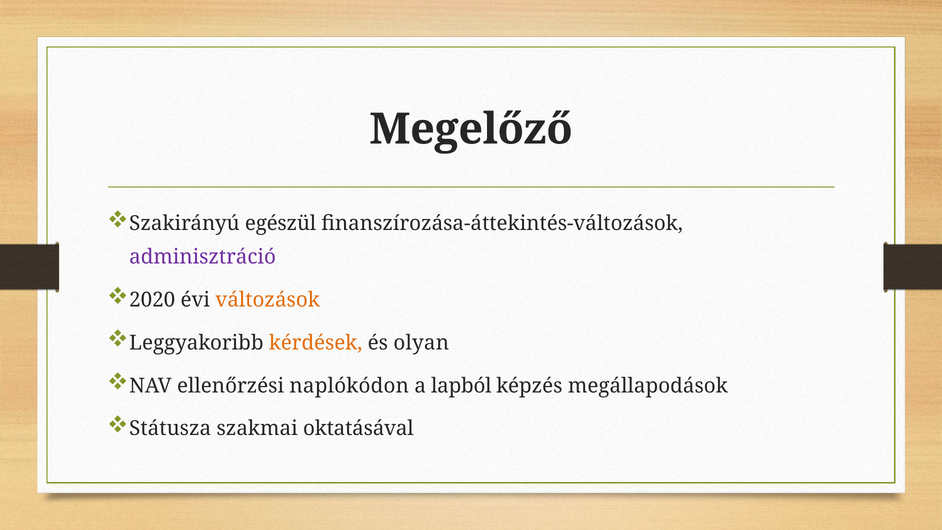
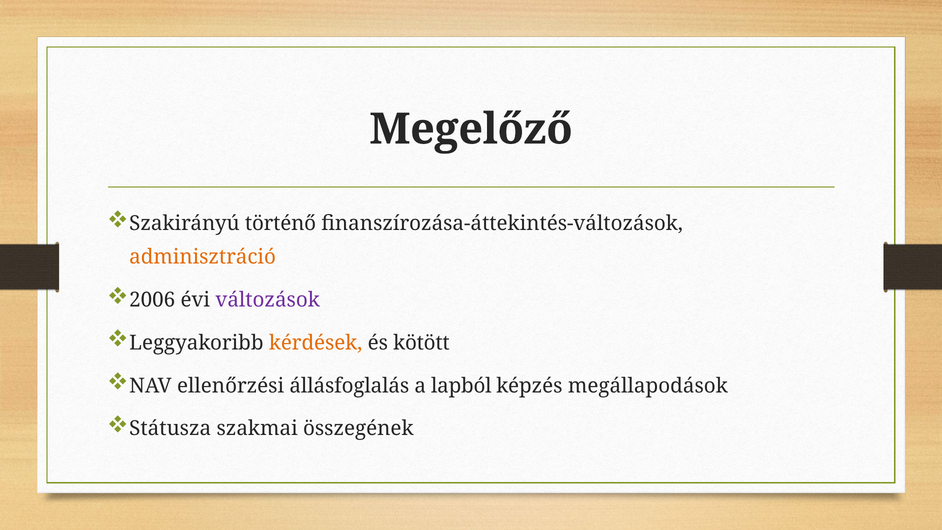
egészül: egészül -> történő (281, 224)
adminisztráció colour: purple -> orange (203, 257)
2020: 2020 -> 2006 (152, 300)
változások colour: orange -> purple (268, 300)
olyan: olyan -> kötött (421, 343)
naplókódon: naplókódon -> állásfoglalás (349, 386)
oktatásával: oktatásával -> összegének (358, 428)
